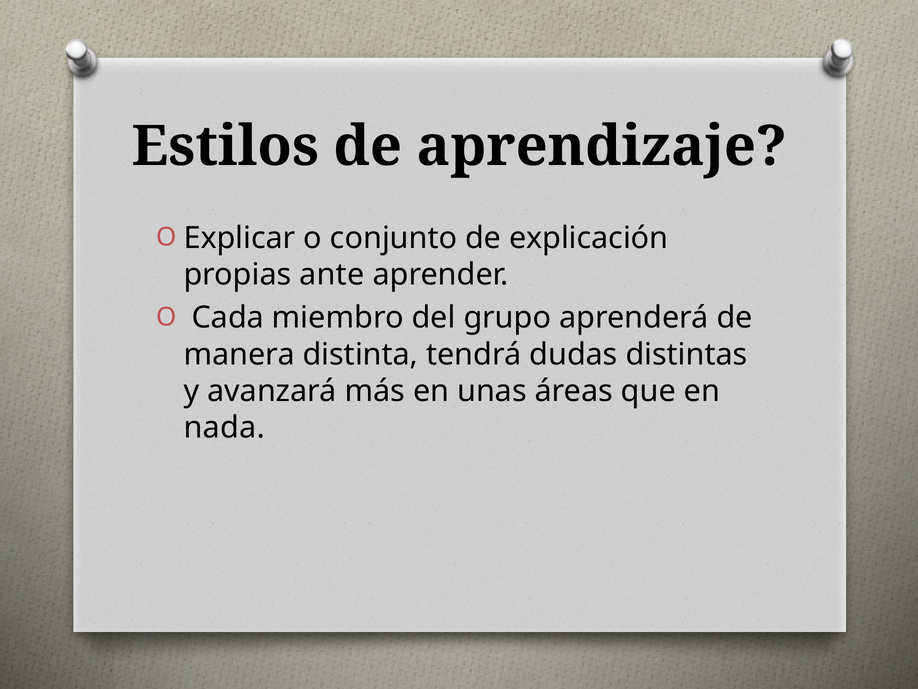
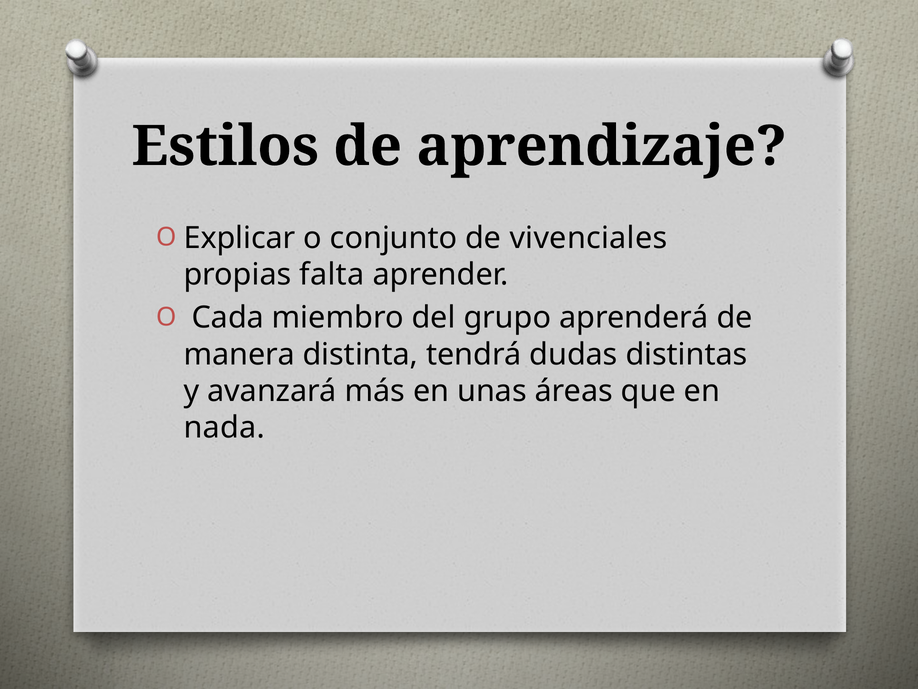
explicación: explicación -> vivenciales (588, 238)
ante: ante -> falta (332, 275)
